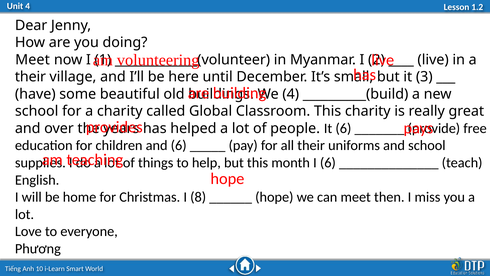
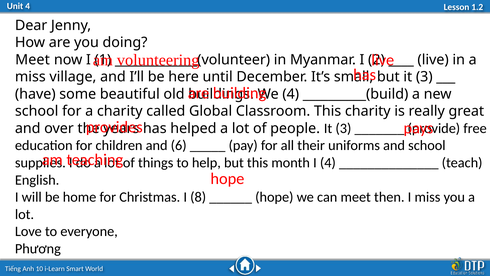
their: their -> miss (30, 77)
people It 6: 6 -> 3 (343, 128)
I 6: 6 -> 4 (328, 163)
